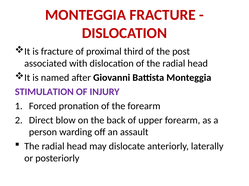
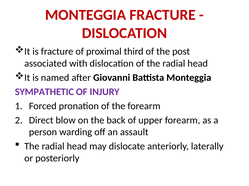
STIMULATION: STIMULATION -> SYMPATHETIC (44, 92)
